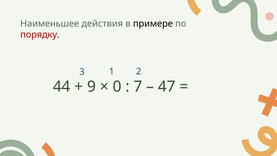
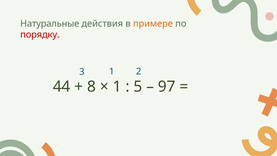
Наименьшее: Наименьшее -> Натуральные (50, 24)
примере colour: black -> orange (153, 24)
9: 9 -> 8 (92, 87)
0: 0 -> 1 (117, 87)
7: 7 -> 5 (138, 87)
47: 47 -> 97 (167, 87)
